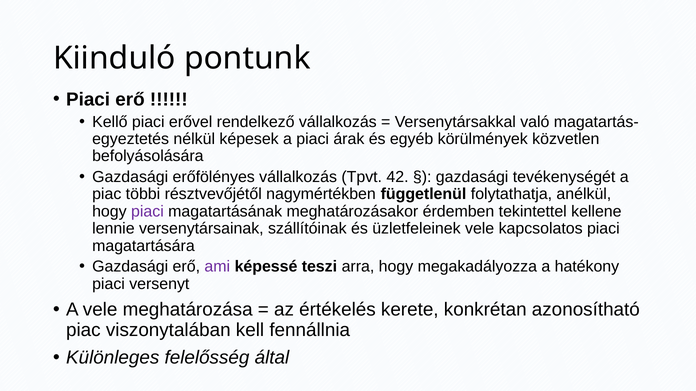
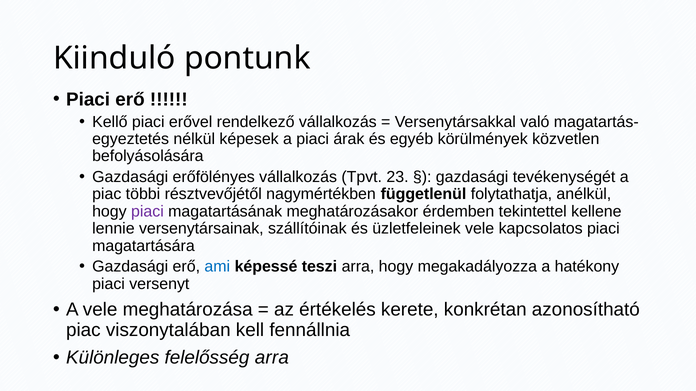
42: 42 -> 23 (397, 177)
ami colour: purple -> blue (217, 267)
felelősség által: által -> arra (272, 358)
